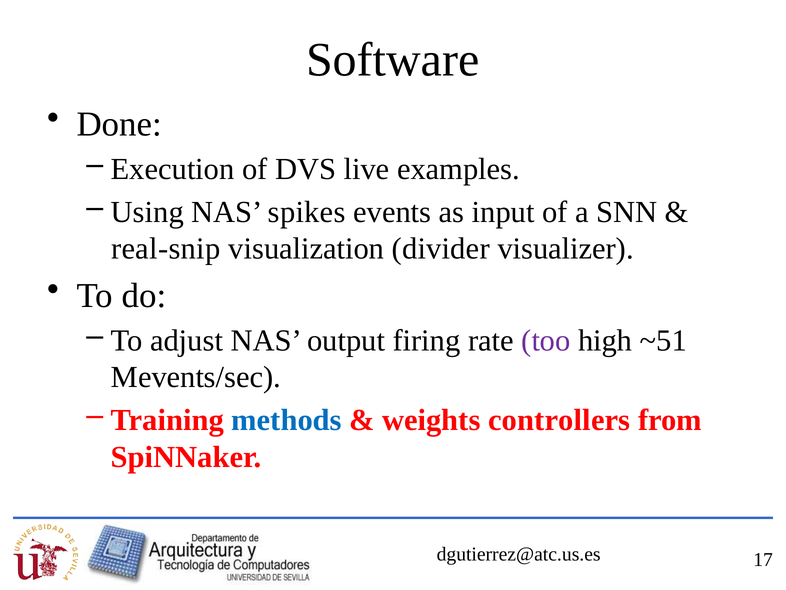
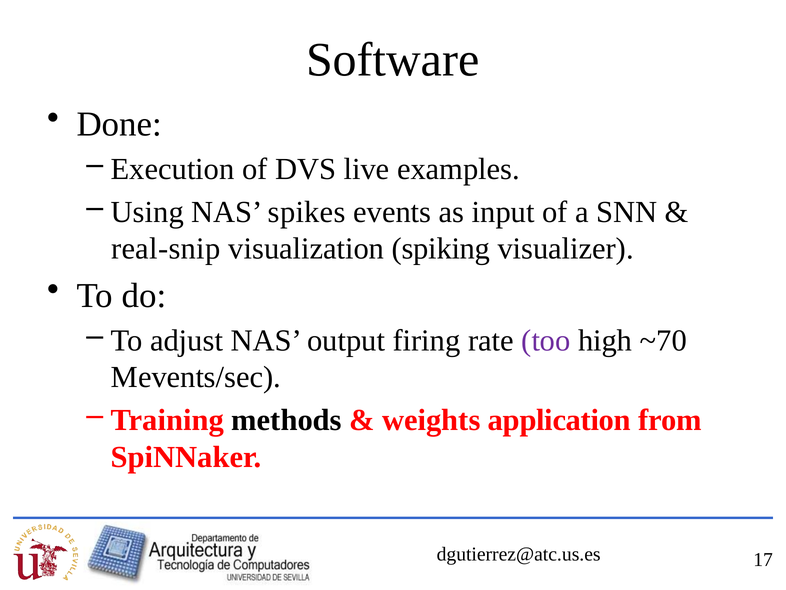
divider: divider -> spiking (441, 249)
~51: ~51 -> ~70 (663, 340)
methods colour: blue -> black (287, 420)
controllers: controllers -> application (559, 420)
